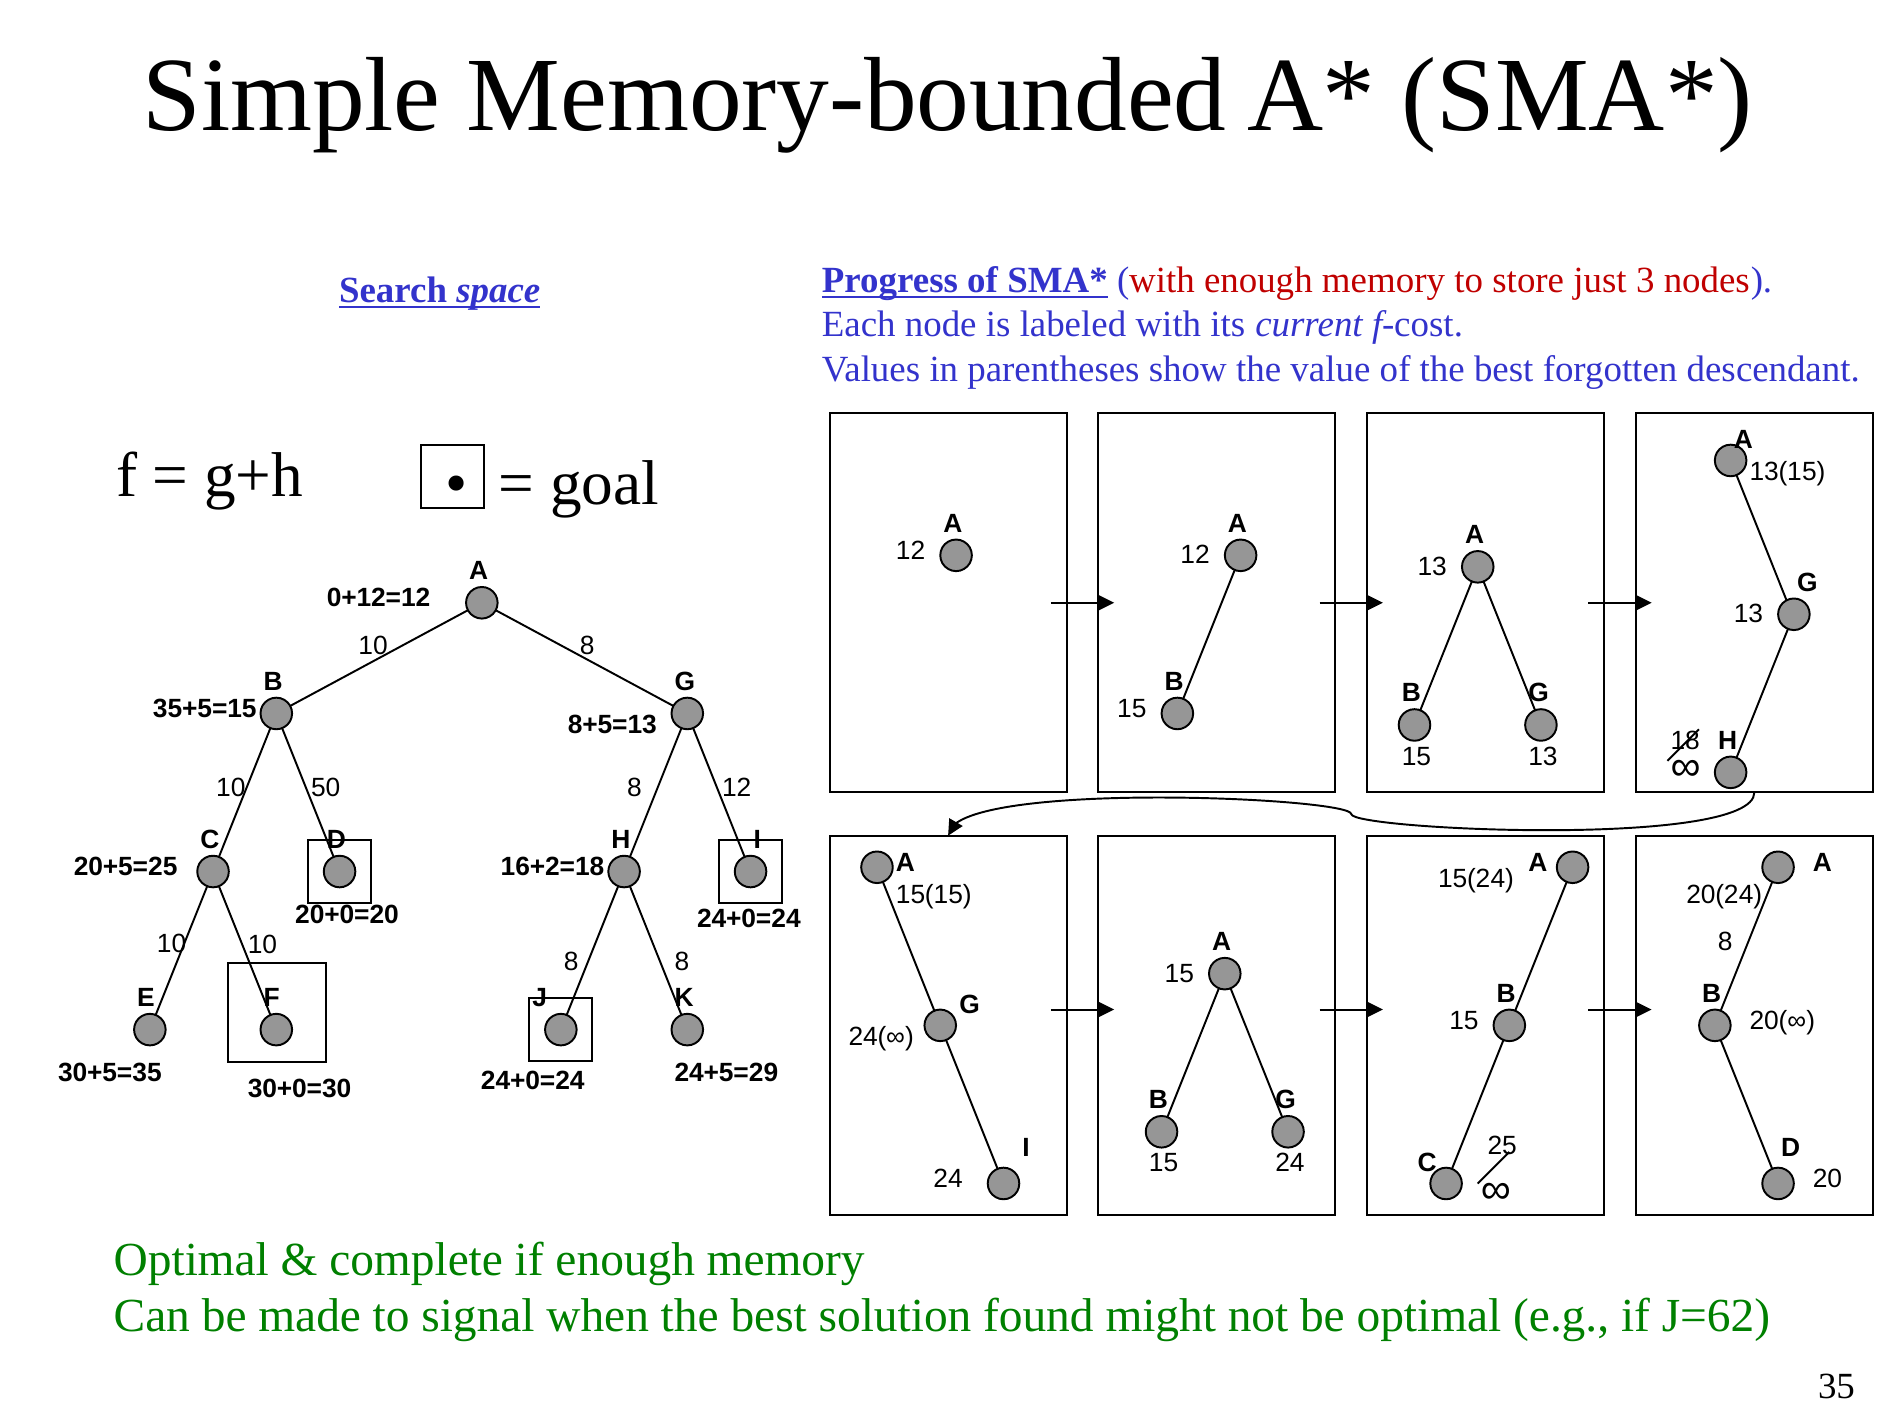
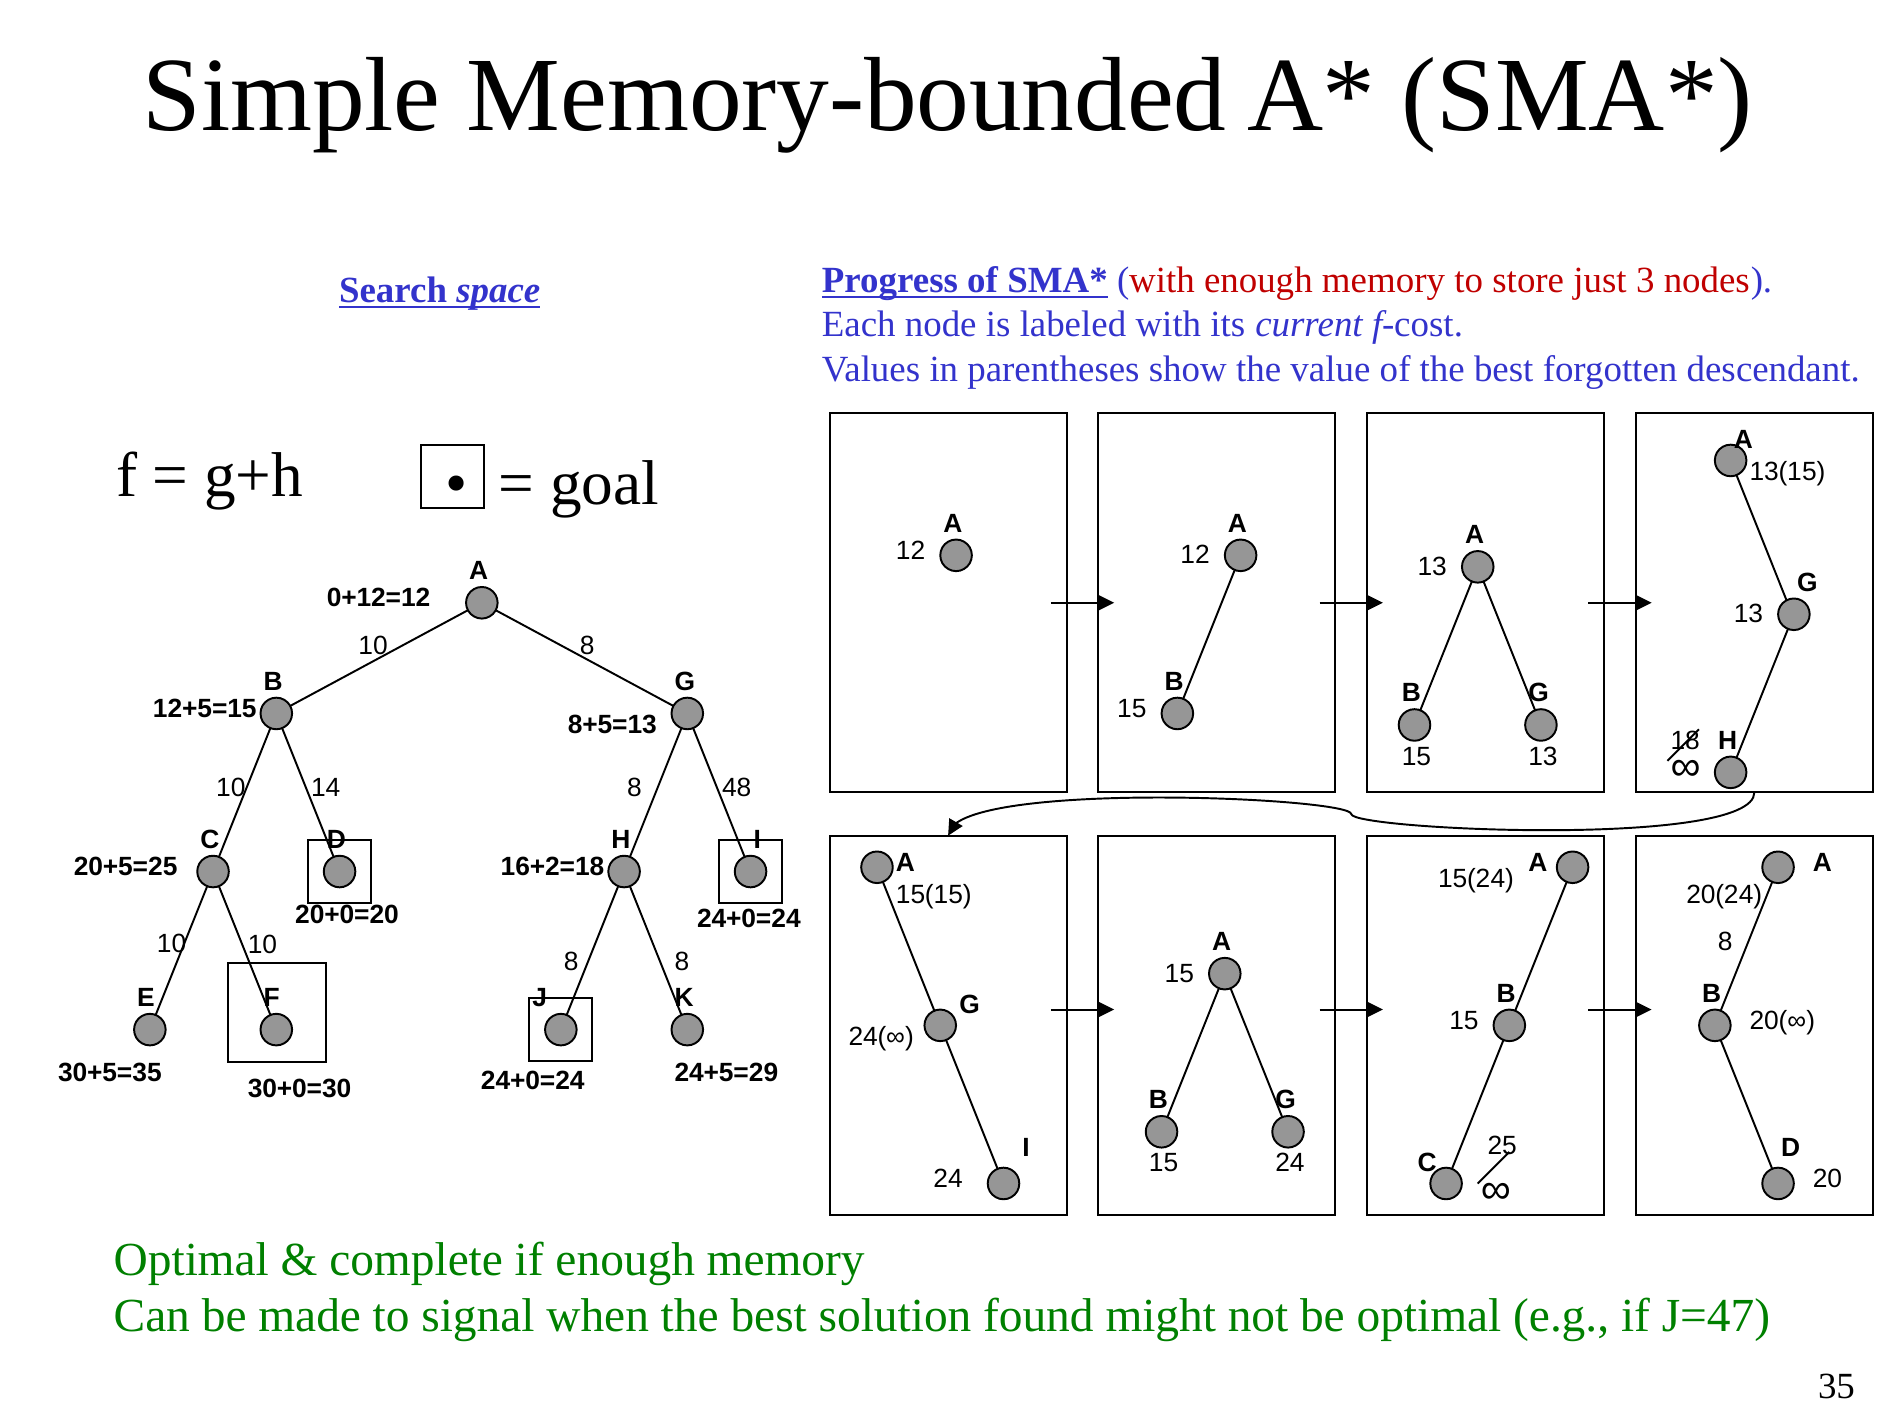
35+5=15: 35+5=15 -> 12+5=15 (205, 709)
50: 50 -> 14 (326, 788)
8 12: 12 -> 48 (737, 788)
J=62: J=62 -> J=47 (1716, 1316)
